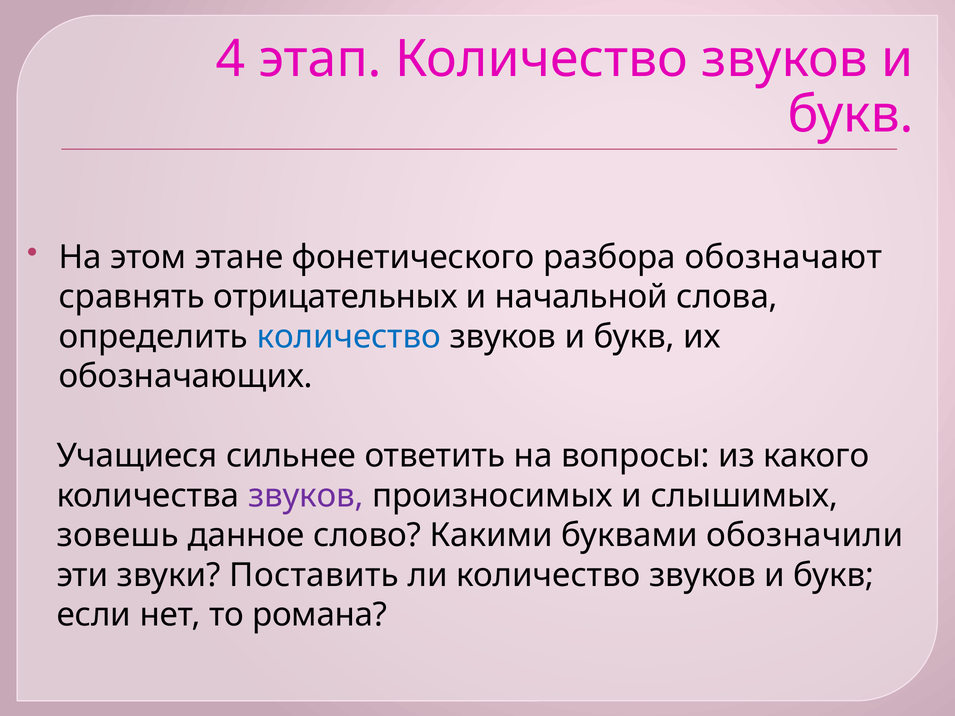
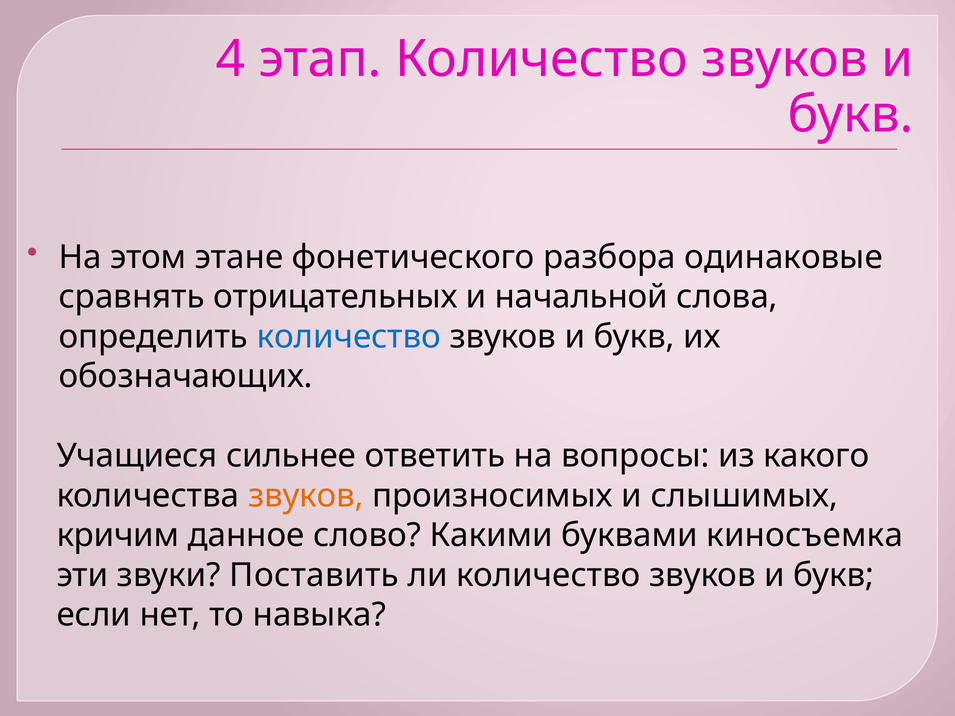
обозначают: обозначают -> одинаковые (784, 257)
звуков colour: purple -> orange (306, 496)
зовешь: зовешь -> кричим (118, 536)
обозначили: обозначили -> киносъемка (805, 536)
романа: романа -> навыка (320, 615)
